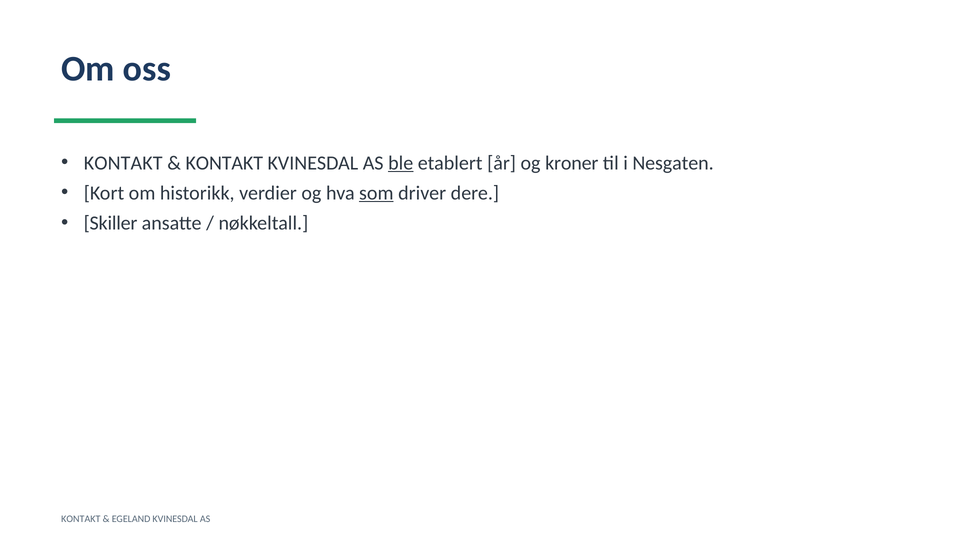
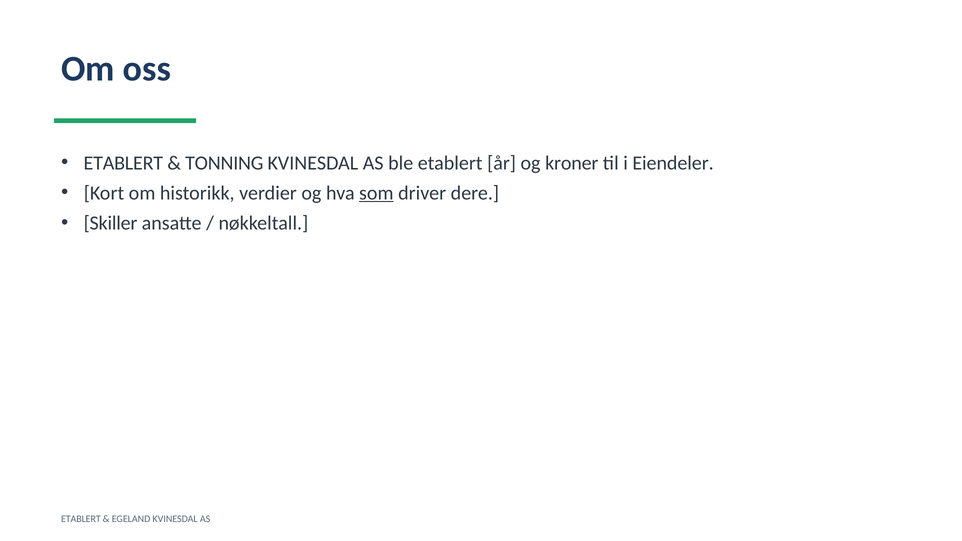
KONTAKT: KONTAKT -> ETABLERT (123, 163)
KONTAKT: KONTAKT -> TONNING (224, 163)
ble underline: present -> none (401, 163)
Nesgaten: Nesgaten -> Eiendeler (673, 163)
KONTAKT: KONTAKT -> ETABLERT (81, 519)
